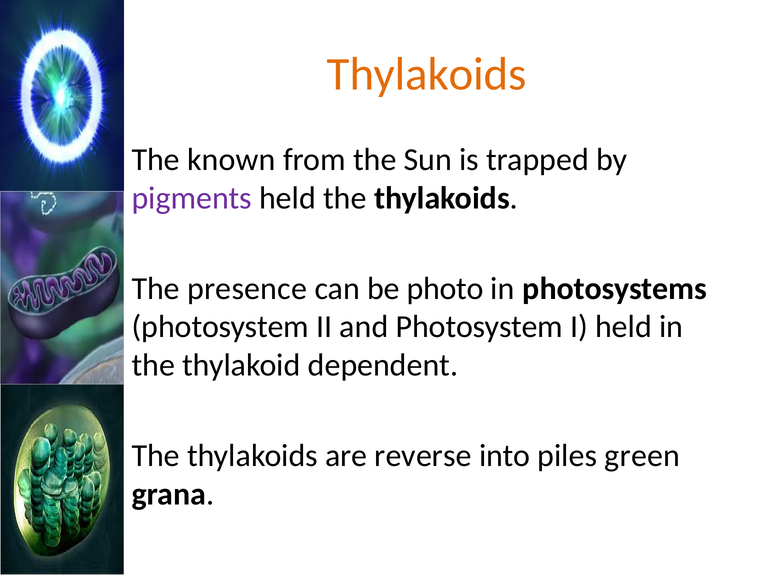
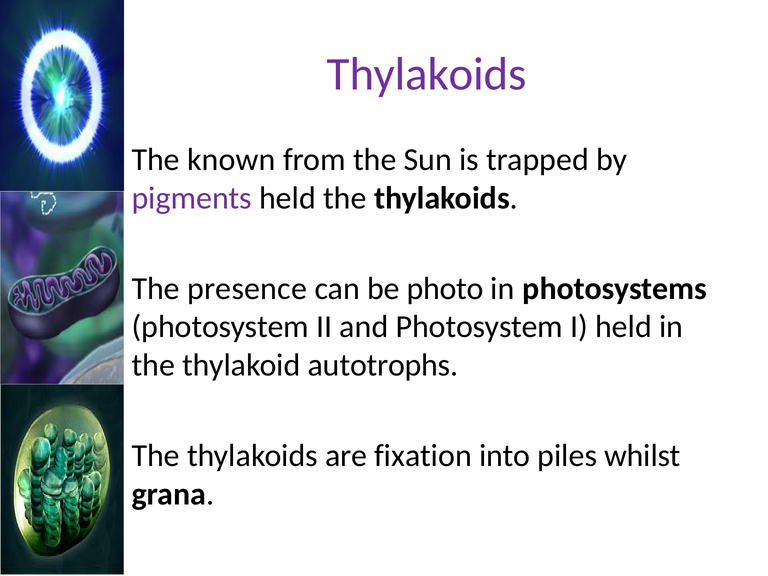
Thylakoids colour: orange -> purple (427, 74)
dependent: dependent -> autotrophs (383, 365)
reverse: reverse -> fixation (423, 456)
green: green -> whilst (642, 456)
